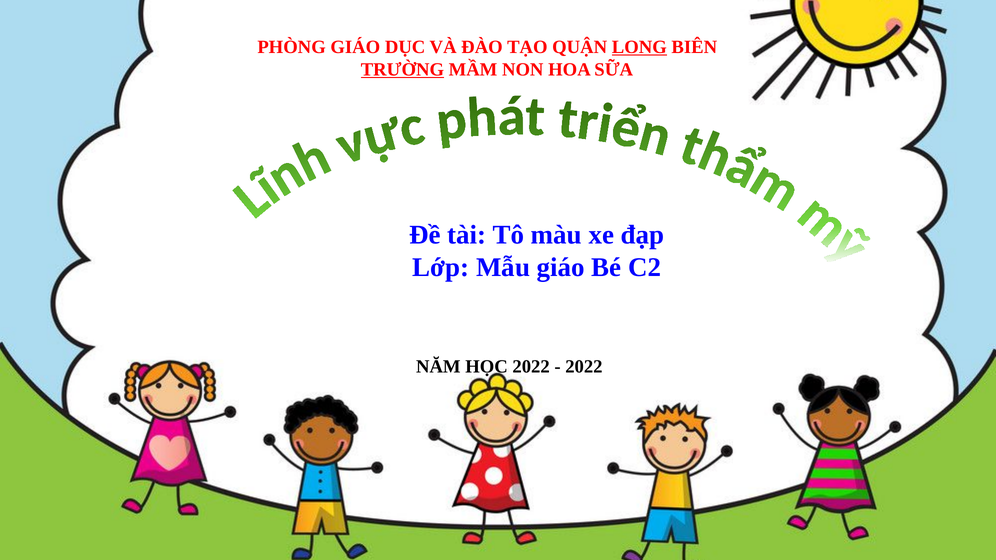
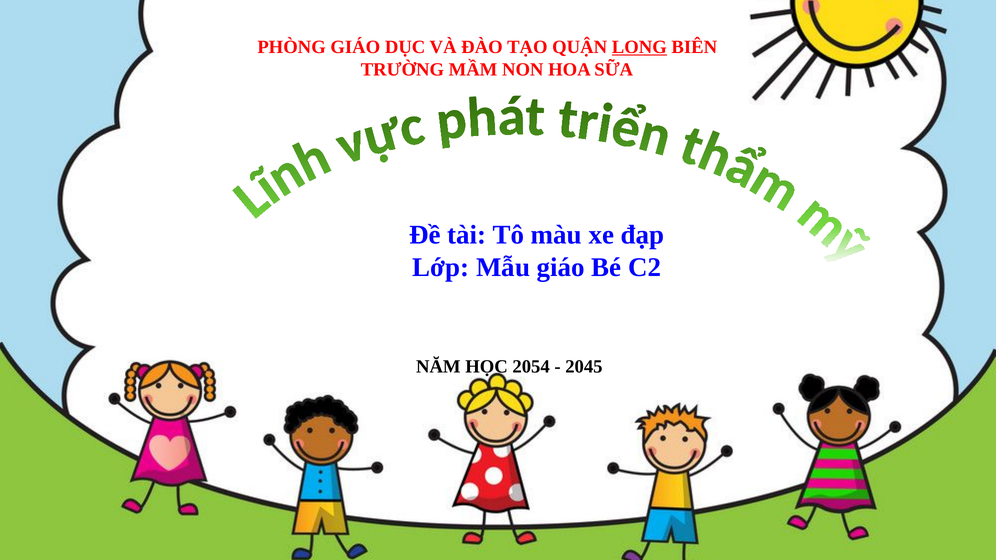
TRƯỜNG underline: present -> none (402, 69)
HỌC 2022: 2022 -> 2054 (531, 367)
2022: 2022 -> 2045 (584, 367)
